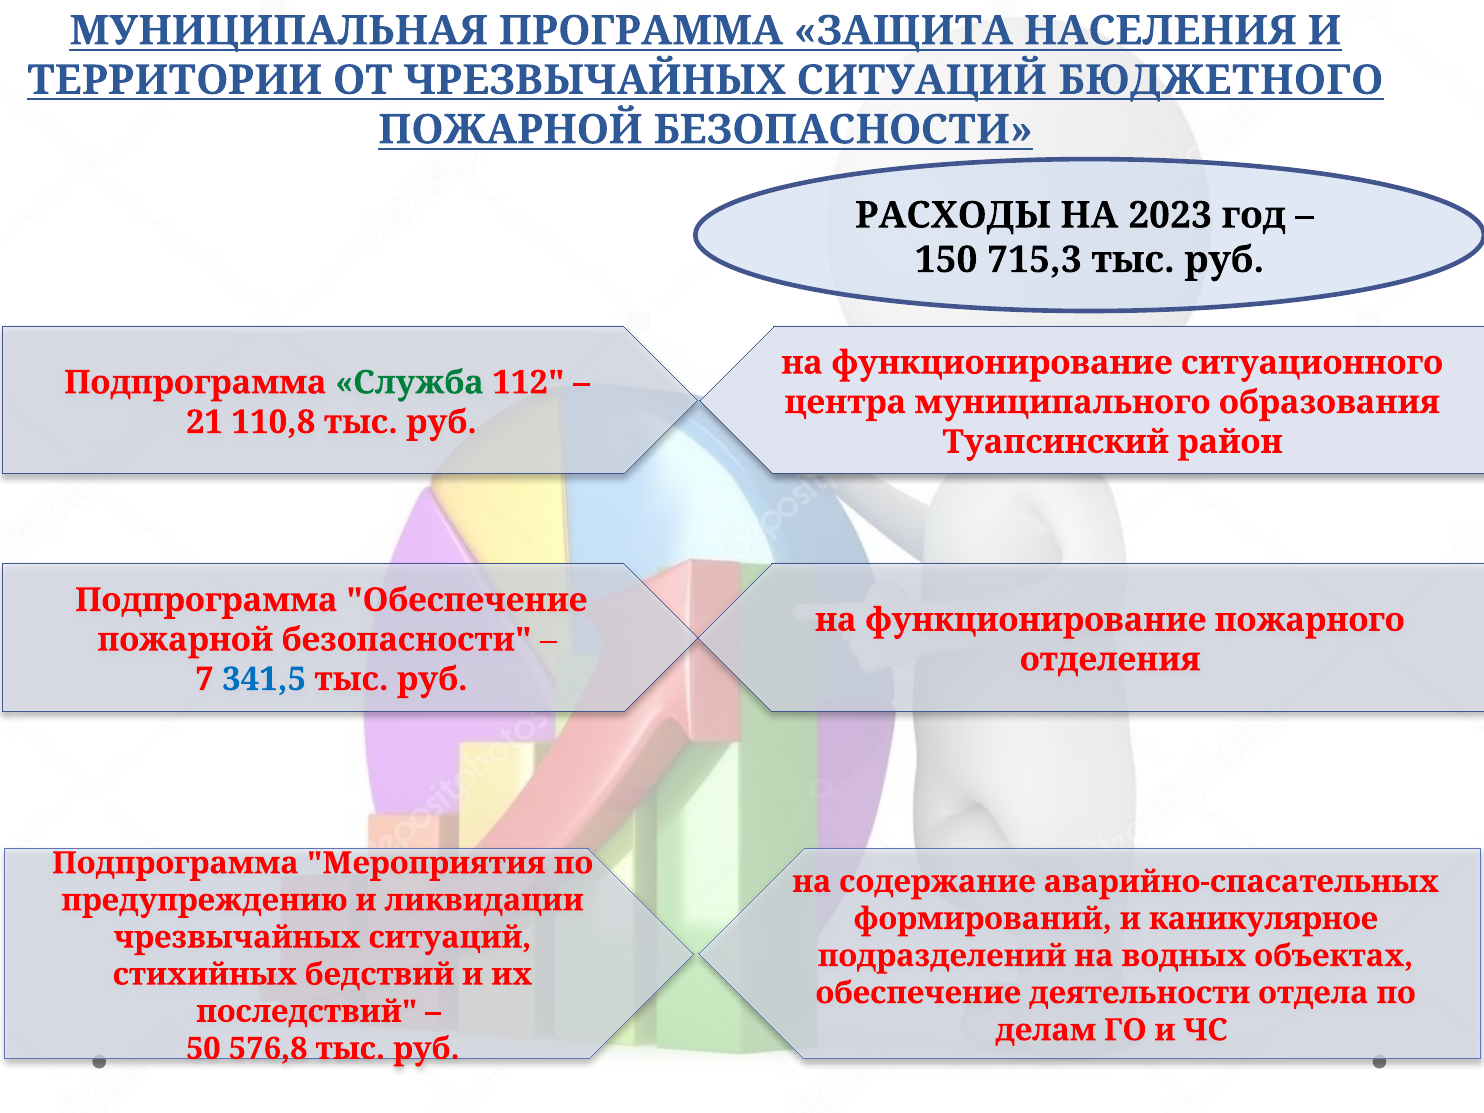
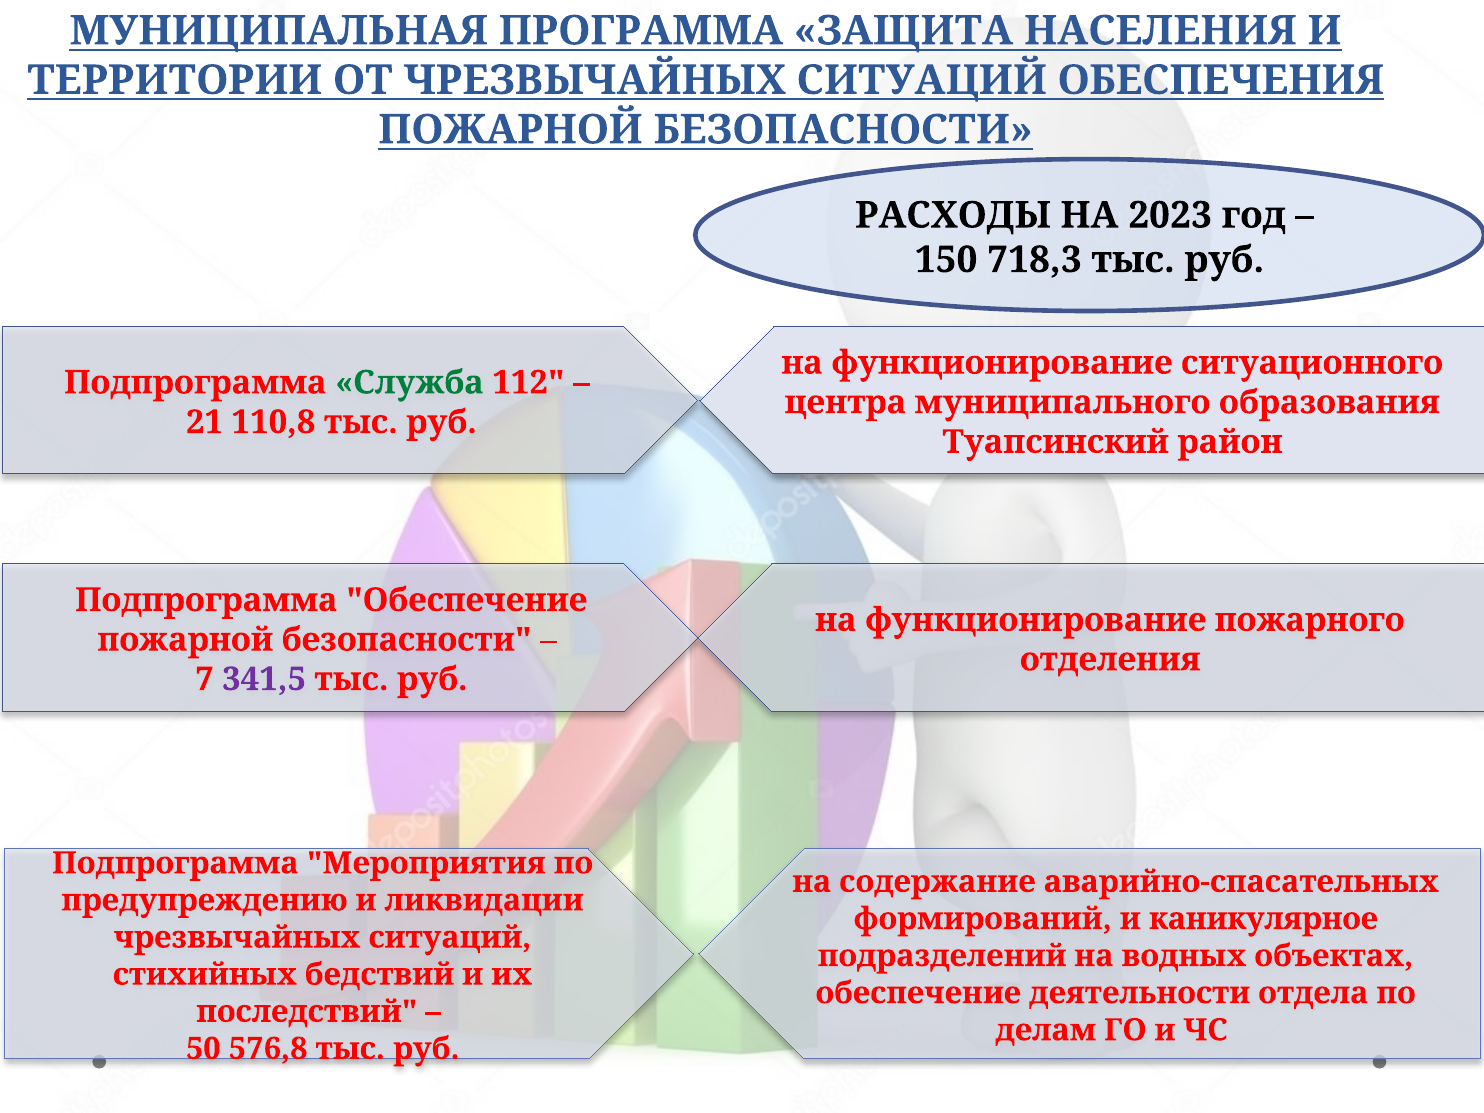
БЮДЖЕТНОГО: БЮДЖЕТНОГО -> ОБЕСПЕЧЕНИЯ (1221, 80)
715,3: 715,3 -> 718,3 (1034, 260)
341,5 colour: blue -> purple (264, 679)
